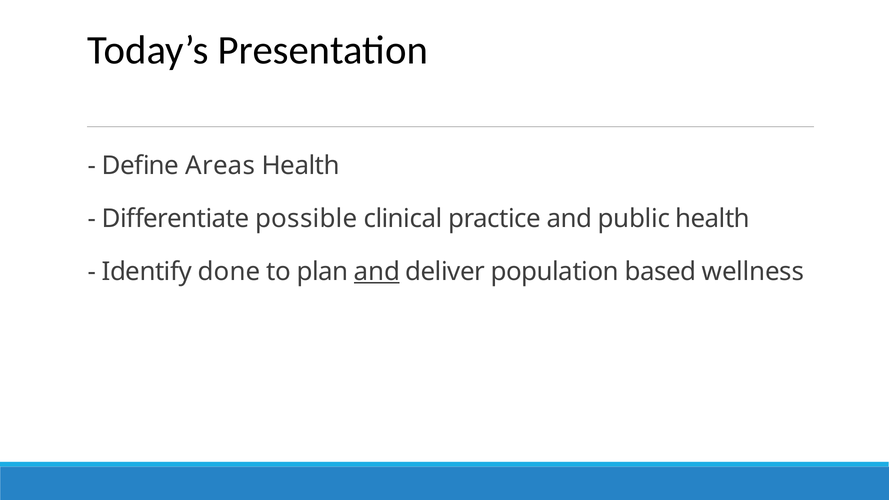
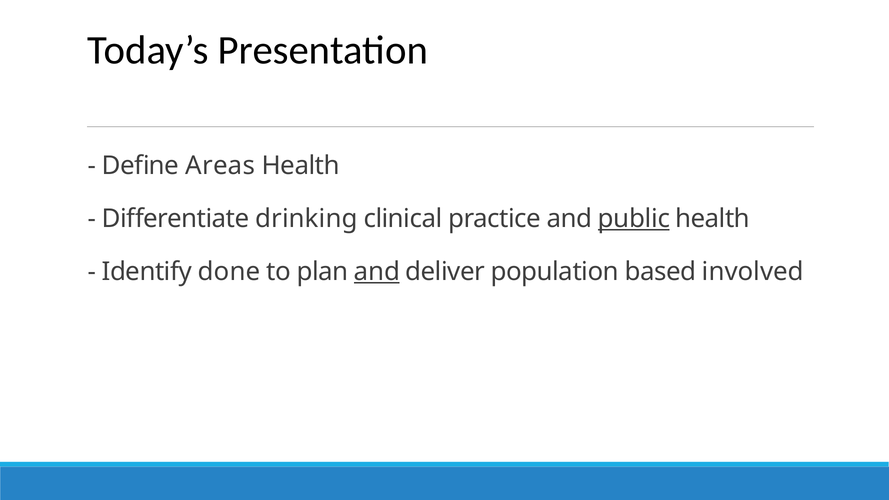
possible: possible -> drinking (306, 219)
public underline: none -> present (634, 219)
wellness: wellness -> involved (753, 272)
